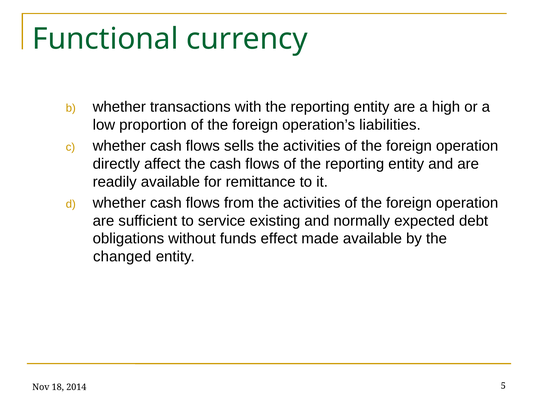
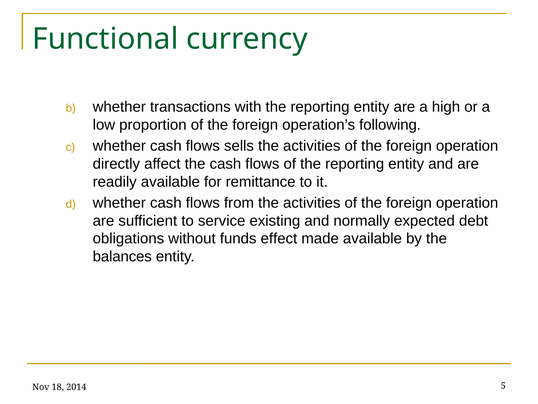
liabilities: liabilities -> following (390, 125)
changed: changed -> balances (122, 256)
